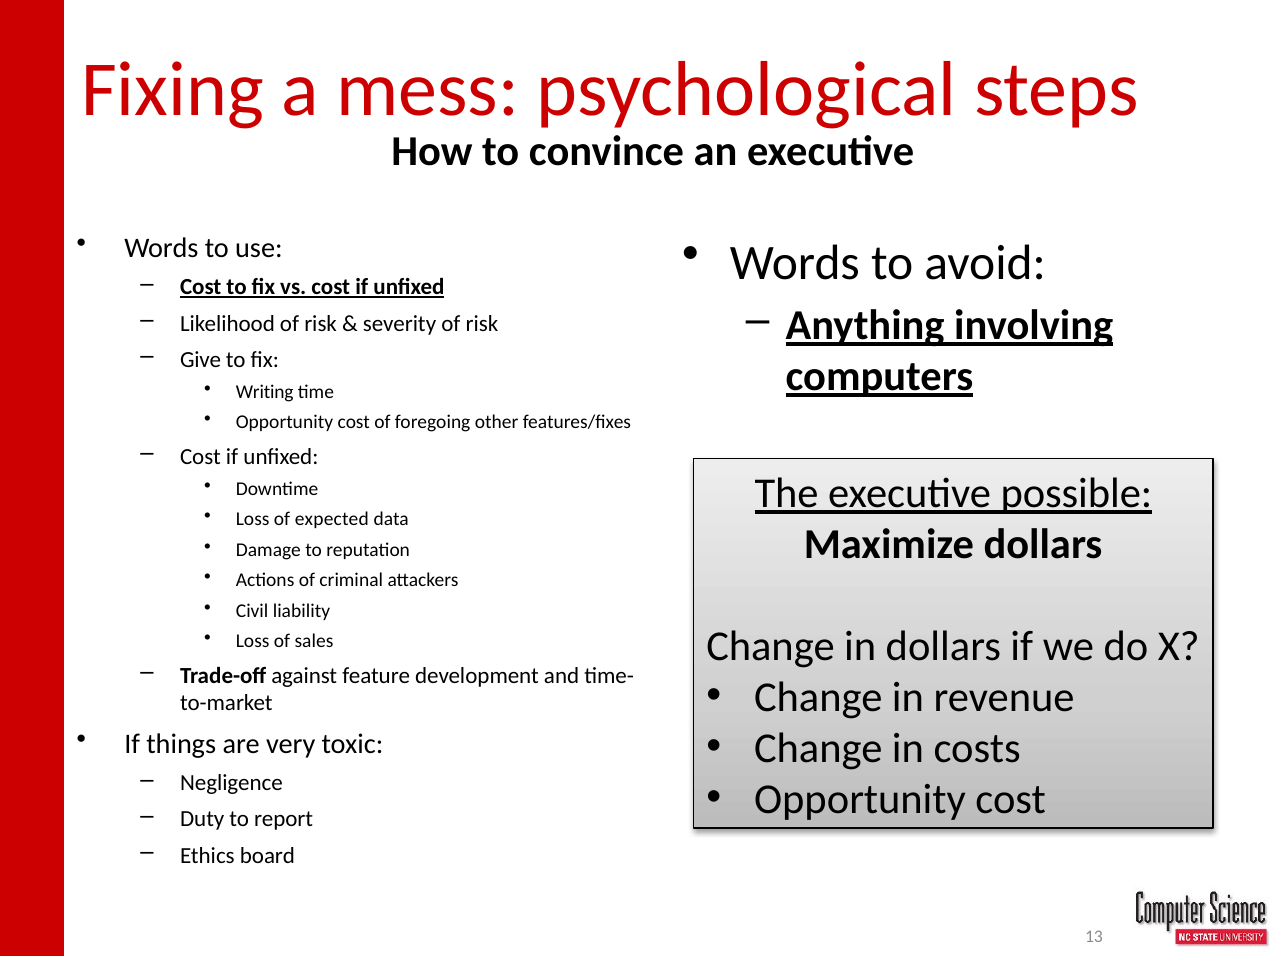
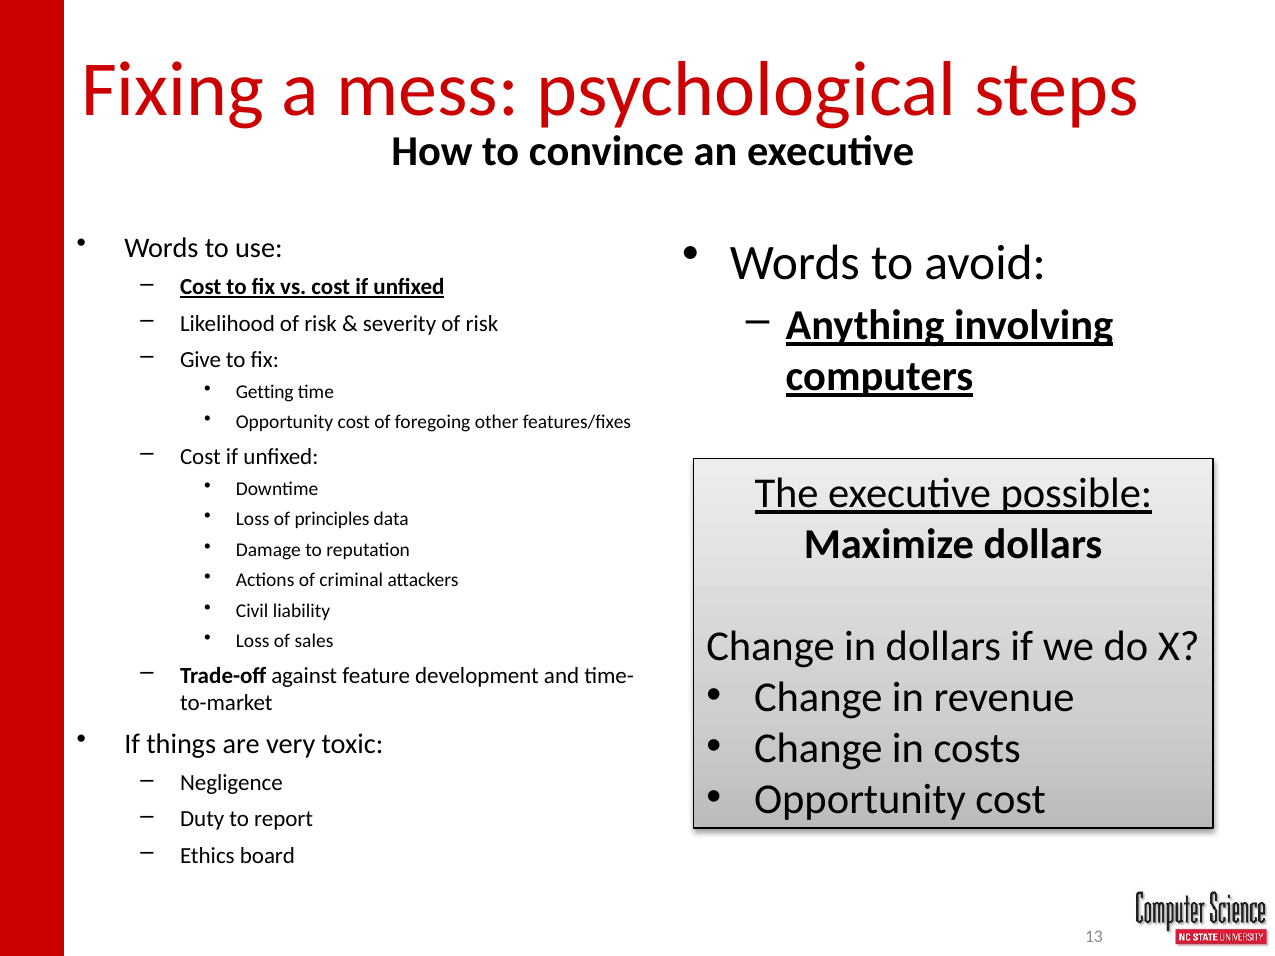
Writing: Writing -> Getting (265, 392)
expected: expected -> principles (332, 520)
